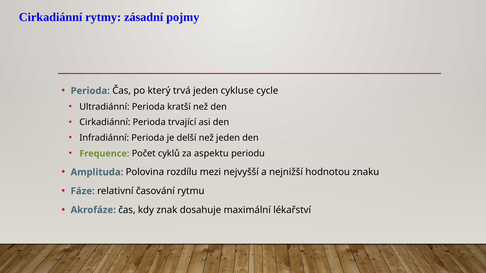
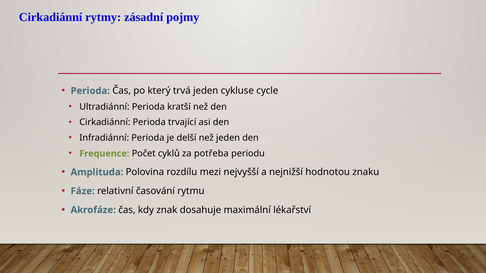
aspektu: aspektu -> potřeba (211, 154)
